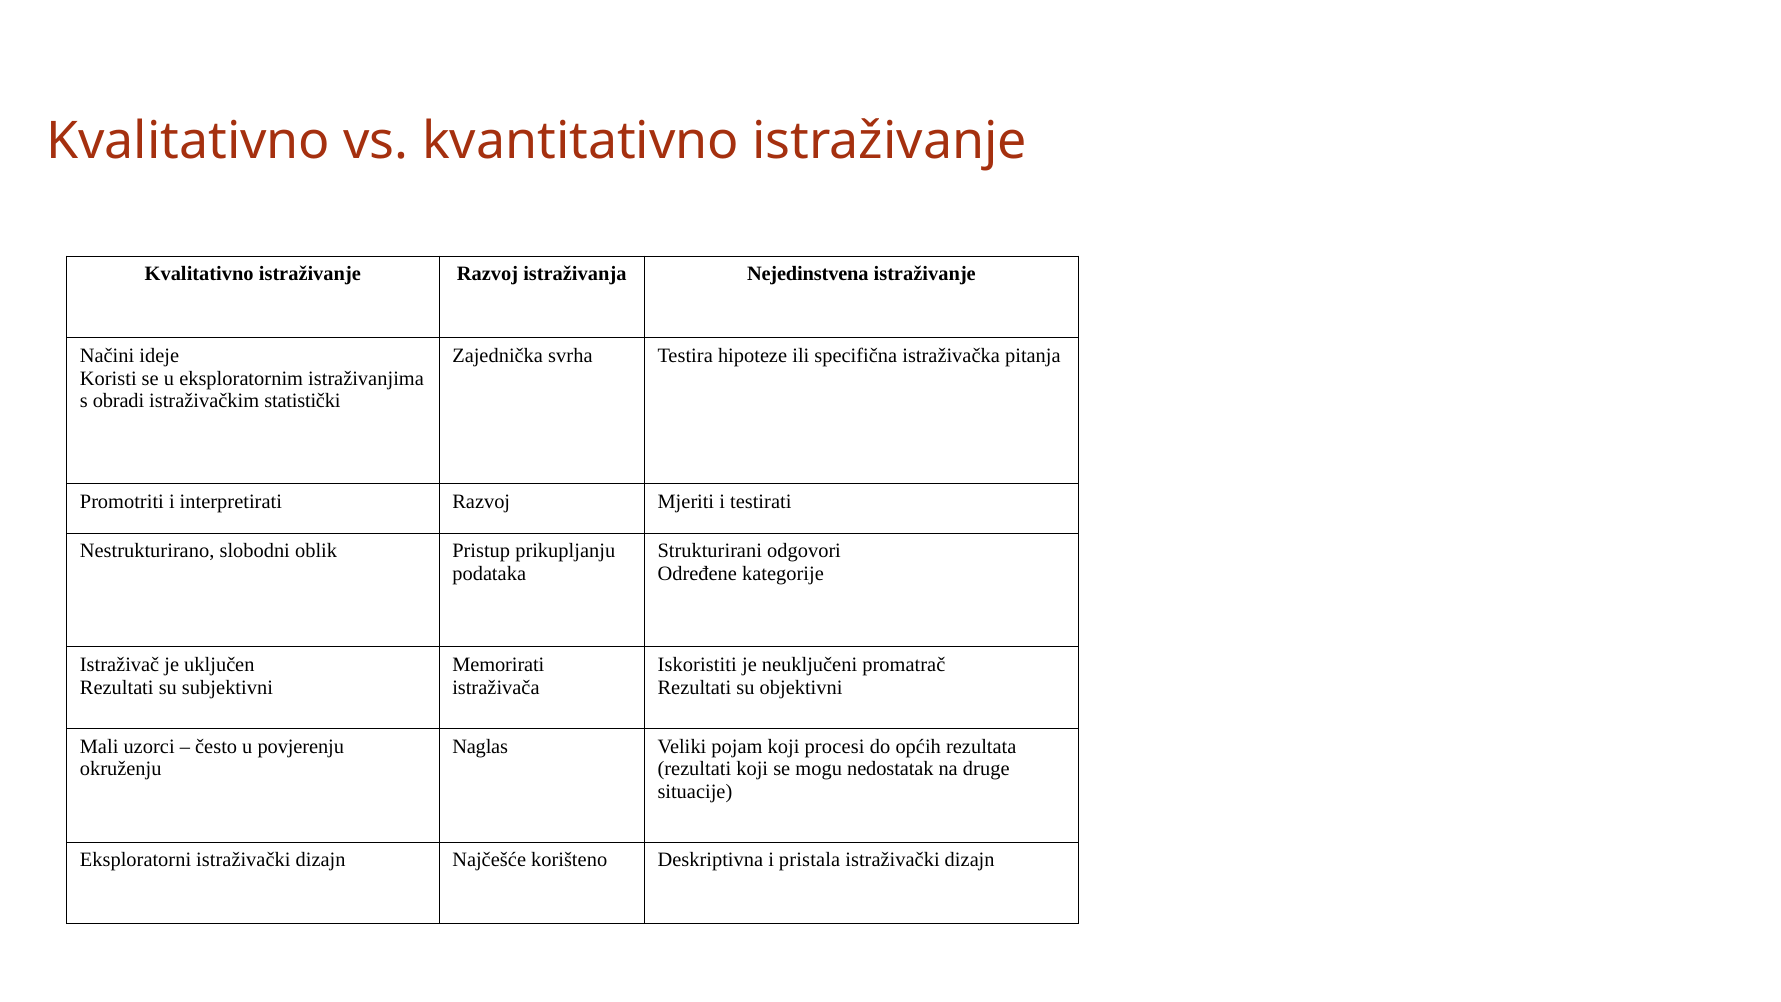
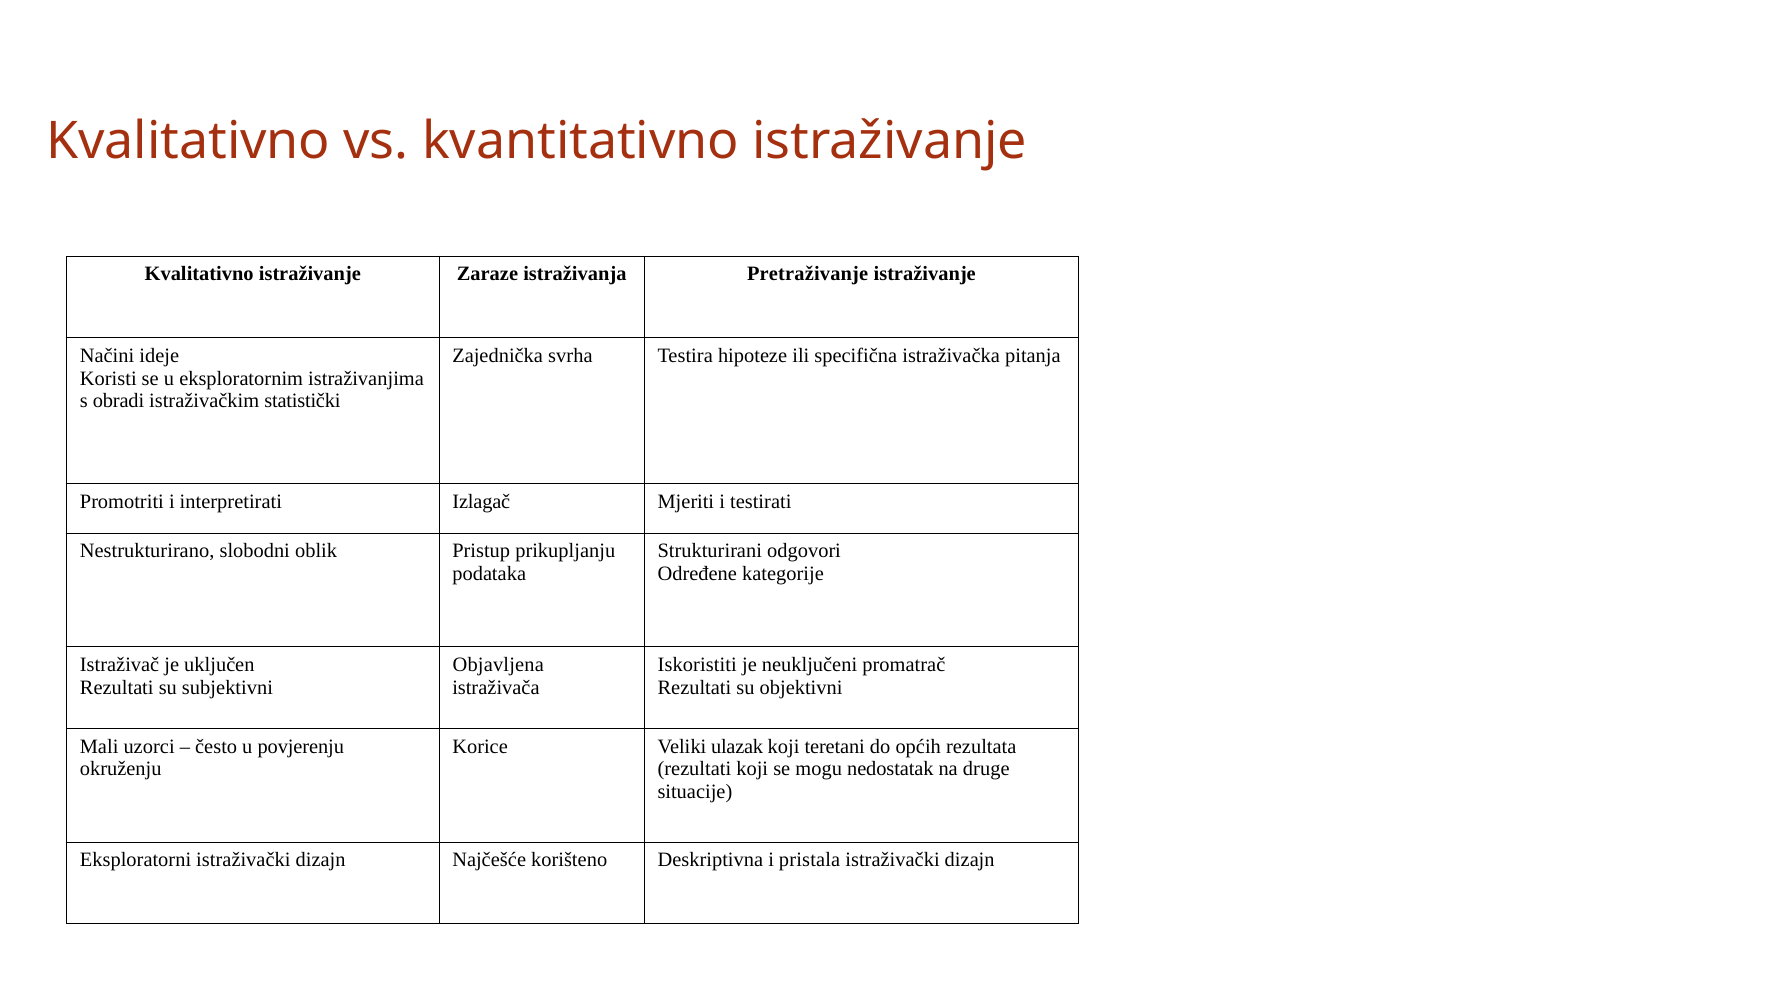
istraživanje Razvoj: Razvoj -> Zaraze (487, 274)
Nejedinstvena: Nejedinstvena -> Pretraživanje (808, 274)
interpretirati Razvoj: Razvoj -> Izlagač (481, 501)
Memorirati: Memorirati -> Objavljena (498, 665)
Naglas: Naglas -> Korice (480, 746)
pojam: pojam -> ulazak (737, 746)
procesi: procesi -> teretani (835, 746)
